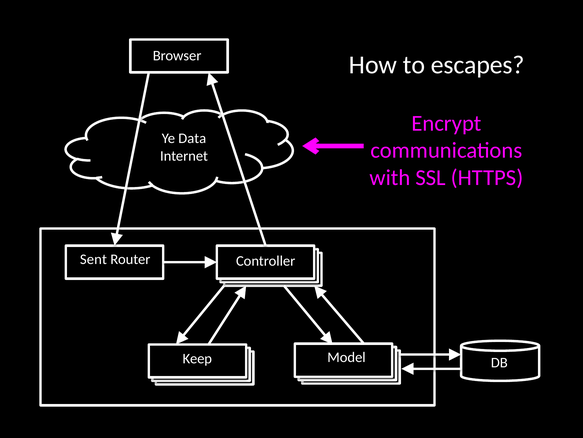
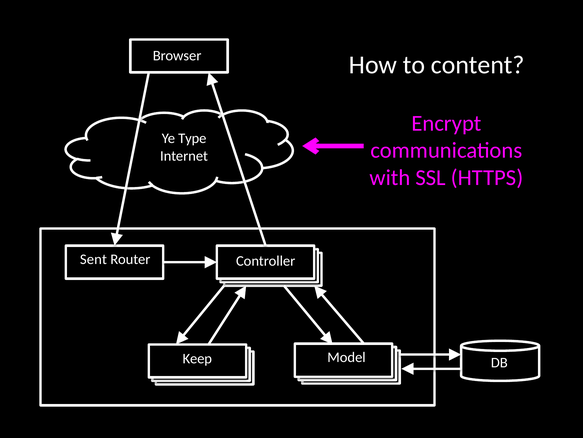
escapes: escapes -> content (478, 65)
Data: Data -> Type (192, 138)
